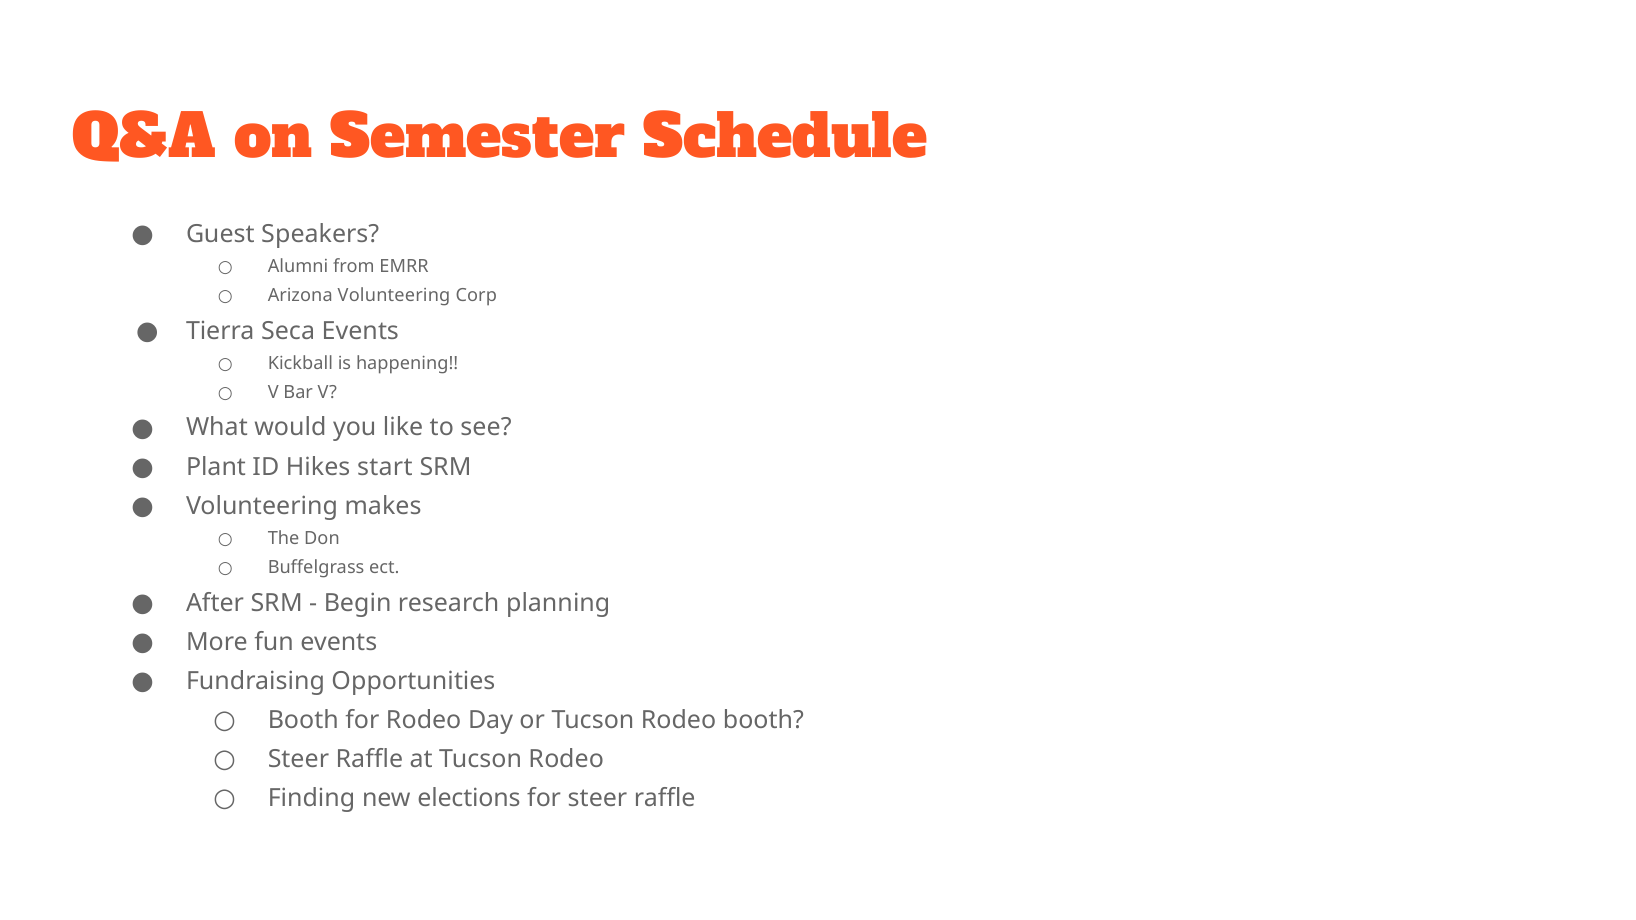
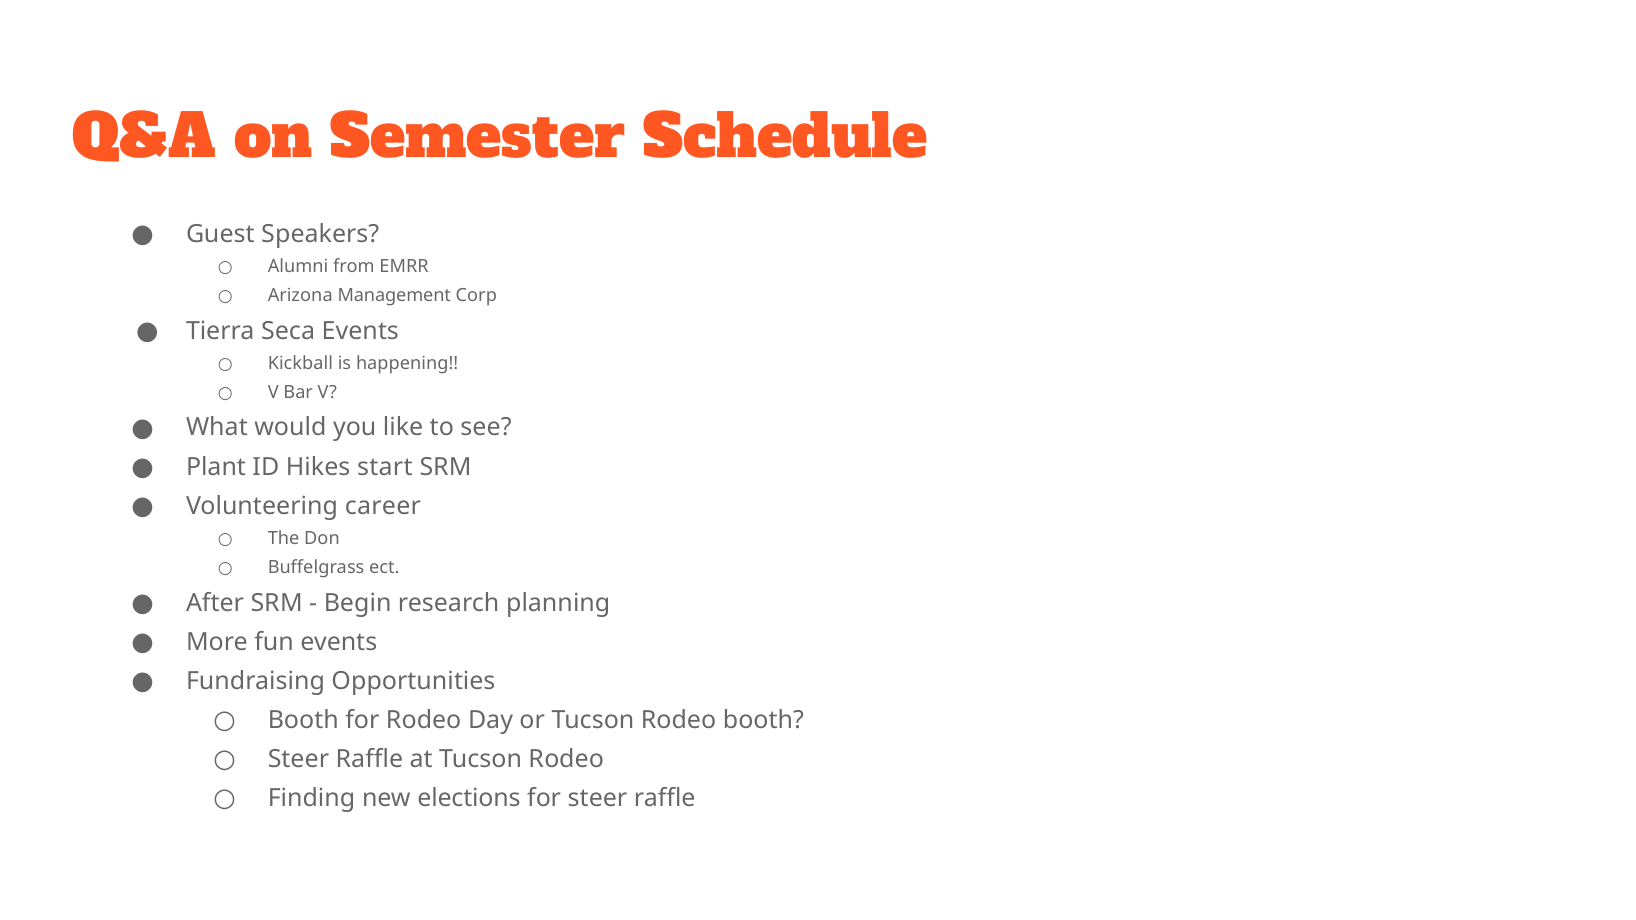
Arizona Volunteering: Volunteering -> Management (394, 296)
makes: makes -> career (383, 506)
